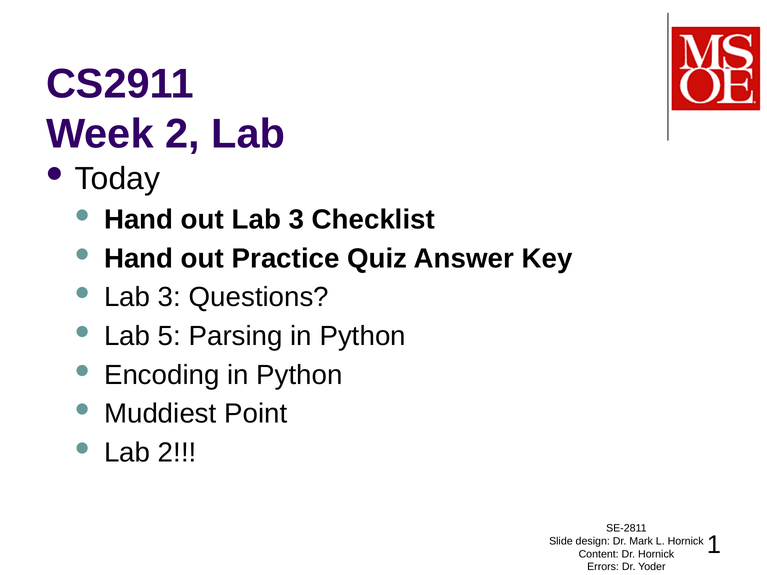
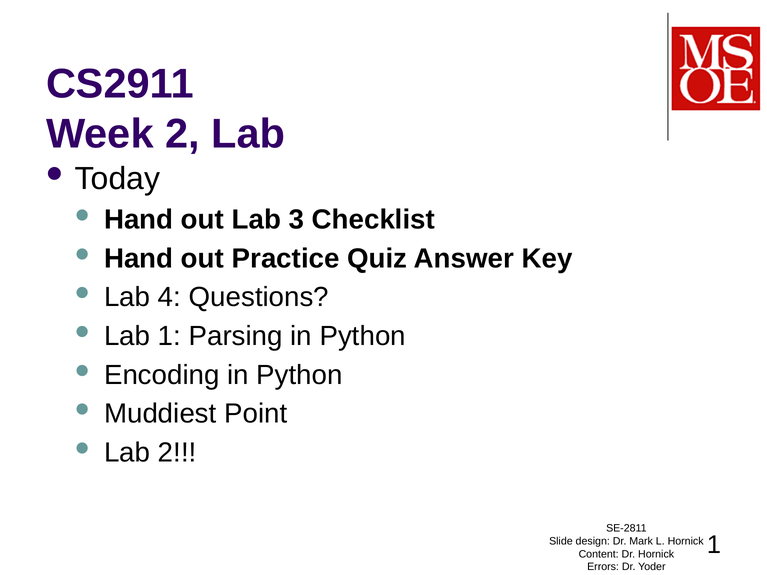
3: 3 -> 4 (169, 297)
Lab 5: 5 -> 1 (169, 336)
